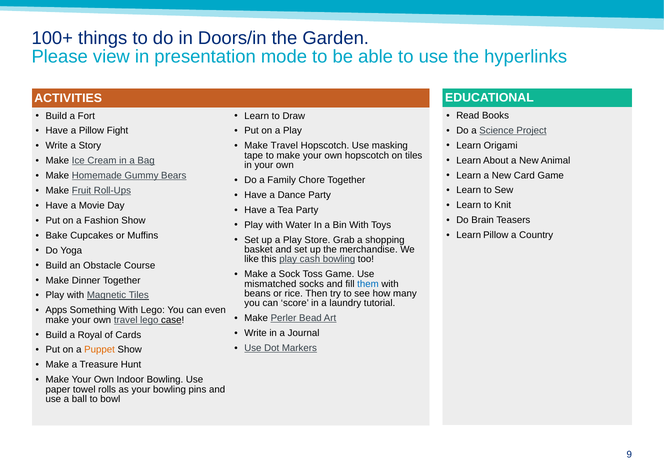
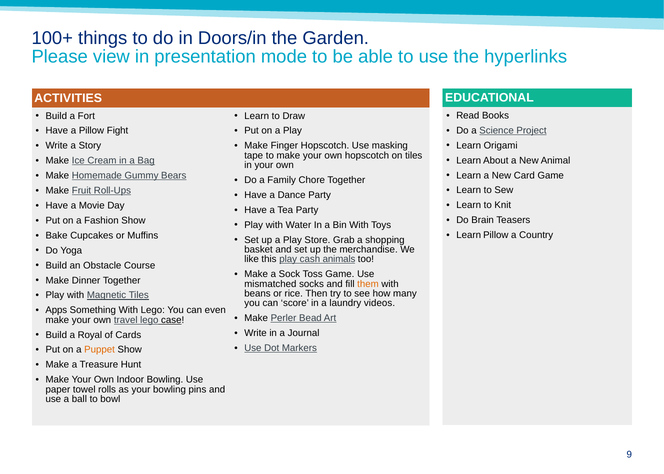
Make Travel: Travel -> Finger (284, 146)
cash bowling: bowling -> animals (339, 259)
them colour: blue -> orange (368, 284)
tutorial: tutorial -> videos (379, 303)
